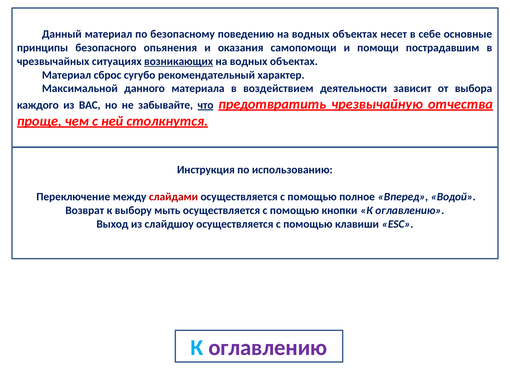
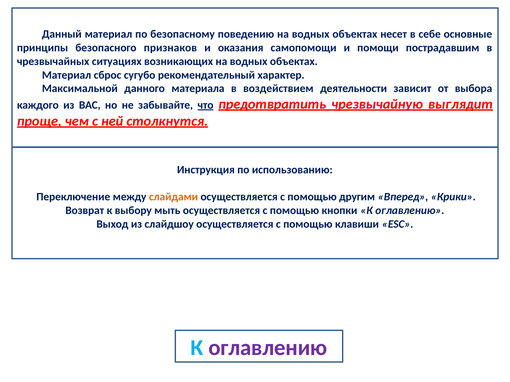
опьянения: опьянения -> признаков (170, 48)
возникающих underline: present -> none (179, 61)
отчества: отчества -> выглядит (460, 104)
слайдами colour: red -> orange (173, 197)
полное: полное -> другим (357, 197)
Водой: Водой -> Крики (453, 197)
